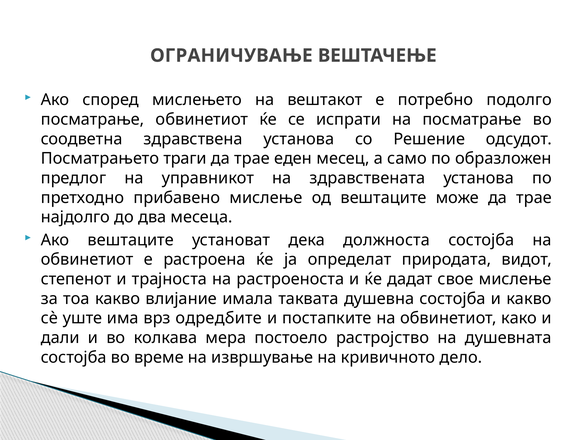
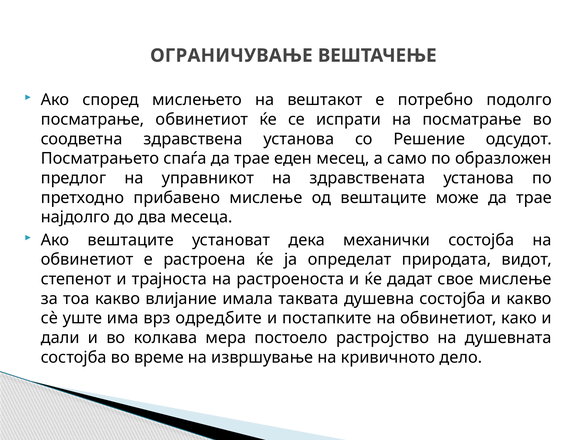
траги: траги -> спаѓа (185, 159)
должноста: должноста -> механички (387, 240)
